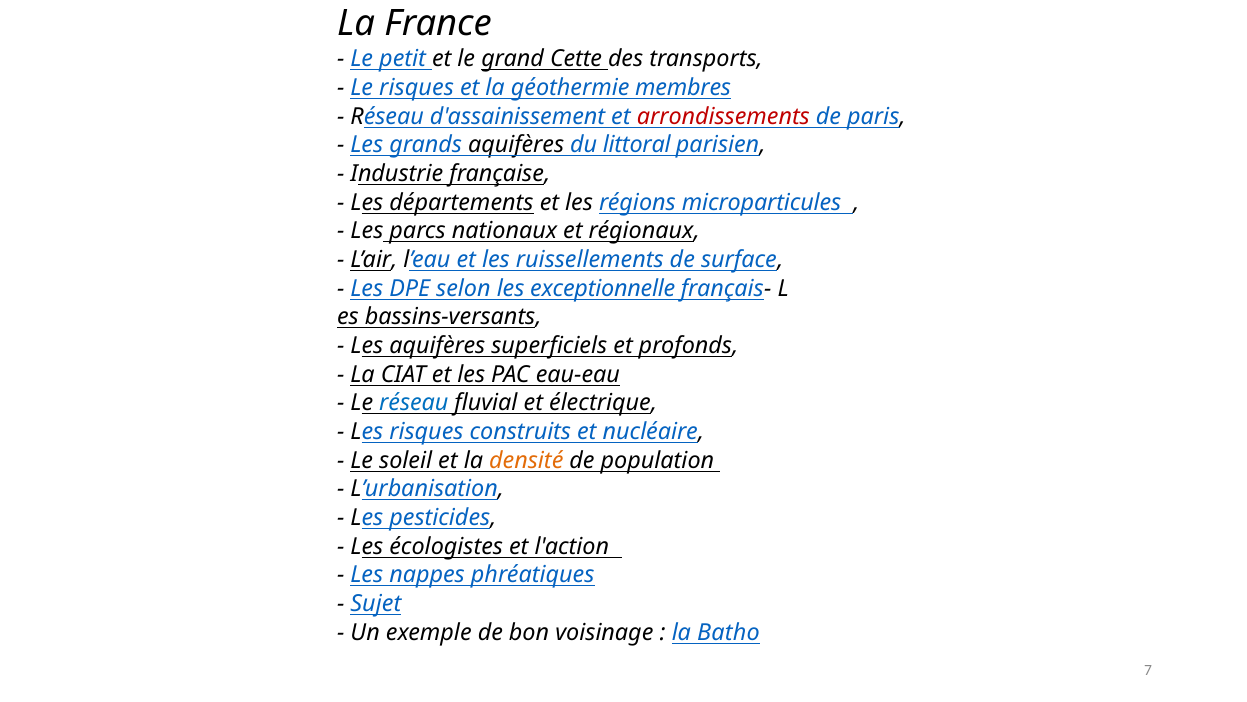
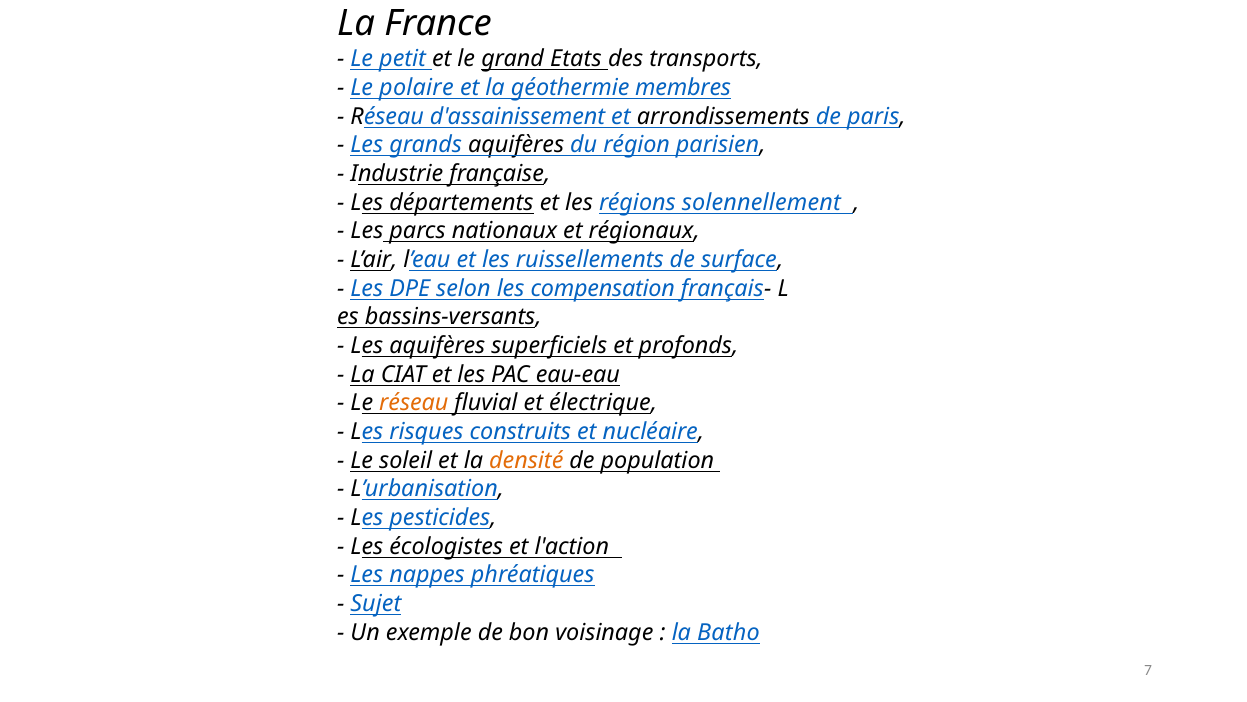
Cette: Cette -> Etats (576, 59)
Le risques: risques -> polaire (416, 88)
arrondissements colour: red -> black (723, 116)
littoral: littoral -> région (637, 145)
microparticules: microparticules -> solennellement (761, 202)
exceptionnelle: exceptionnelle -> compensation (603, 288)
réseau colour: blue -> orange (414, 403)
